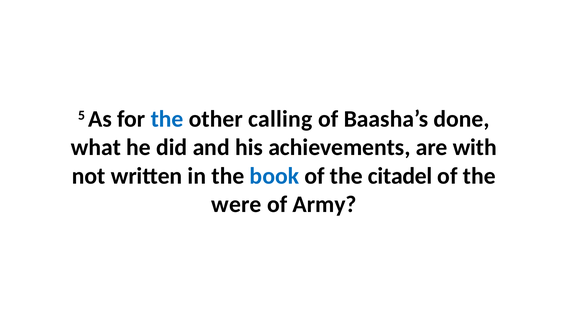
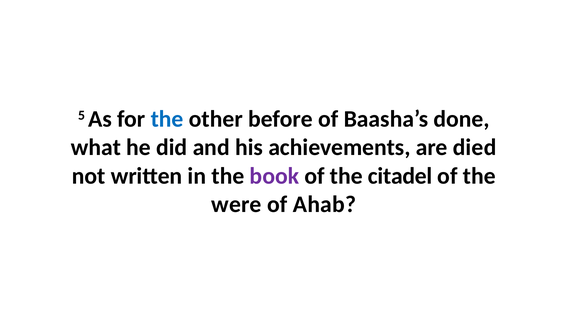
calling: calling -> before (280, 119)
with: with -> died (475, 147)
book colour: blue -> purple (274, 176)
Army: Army -> Ahab (324, 204)
